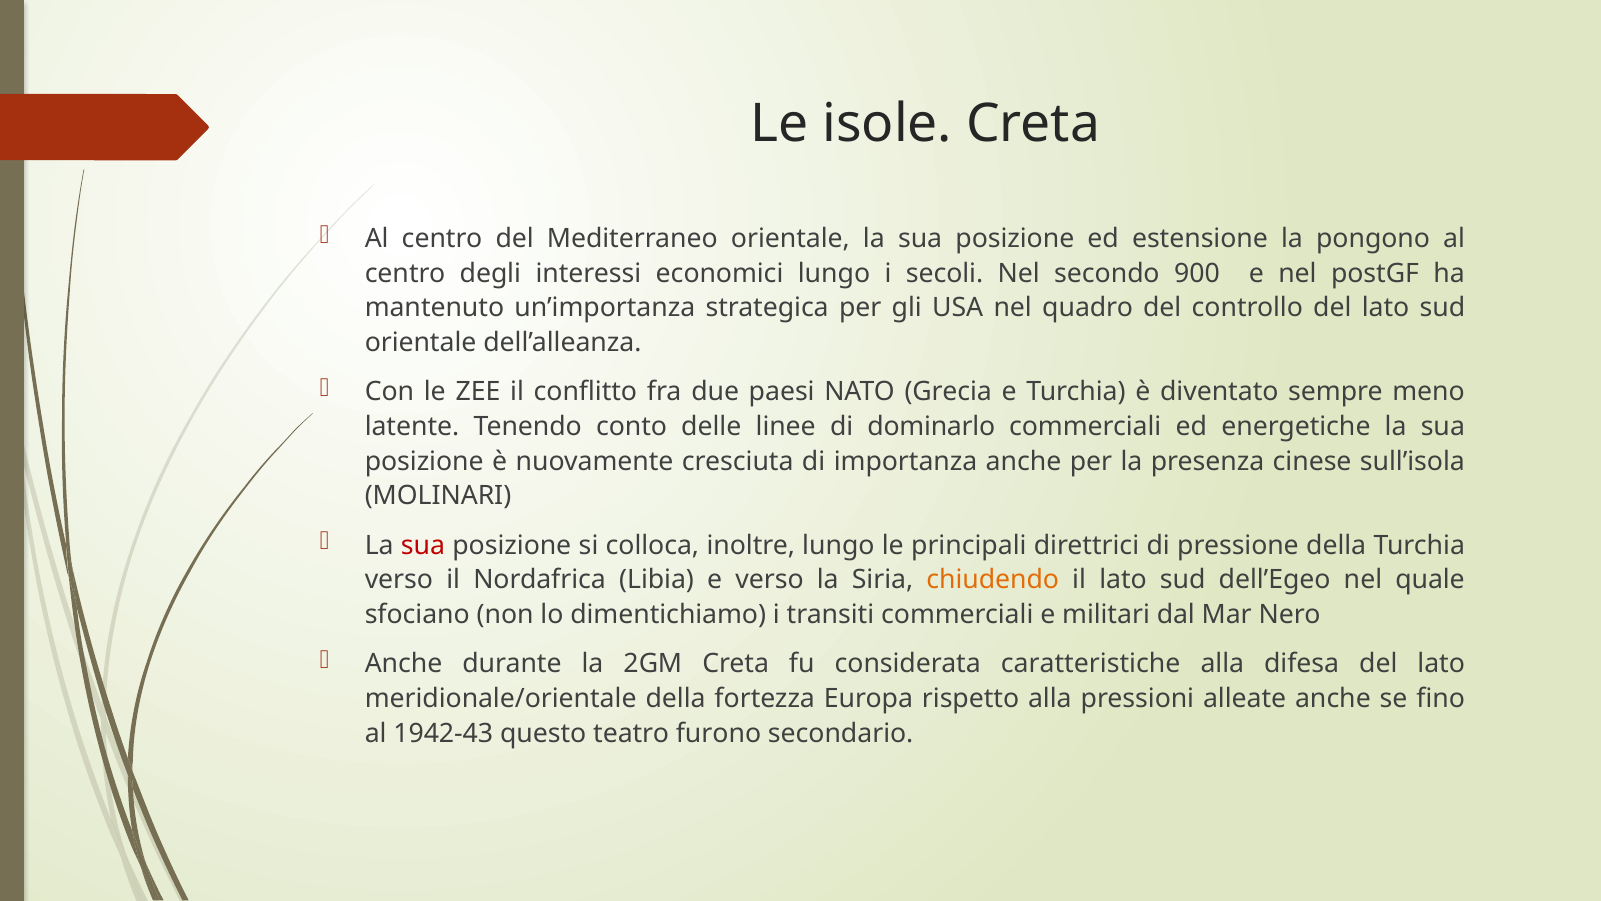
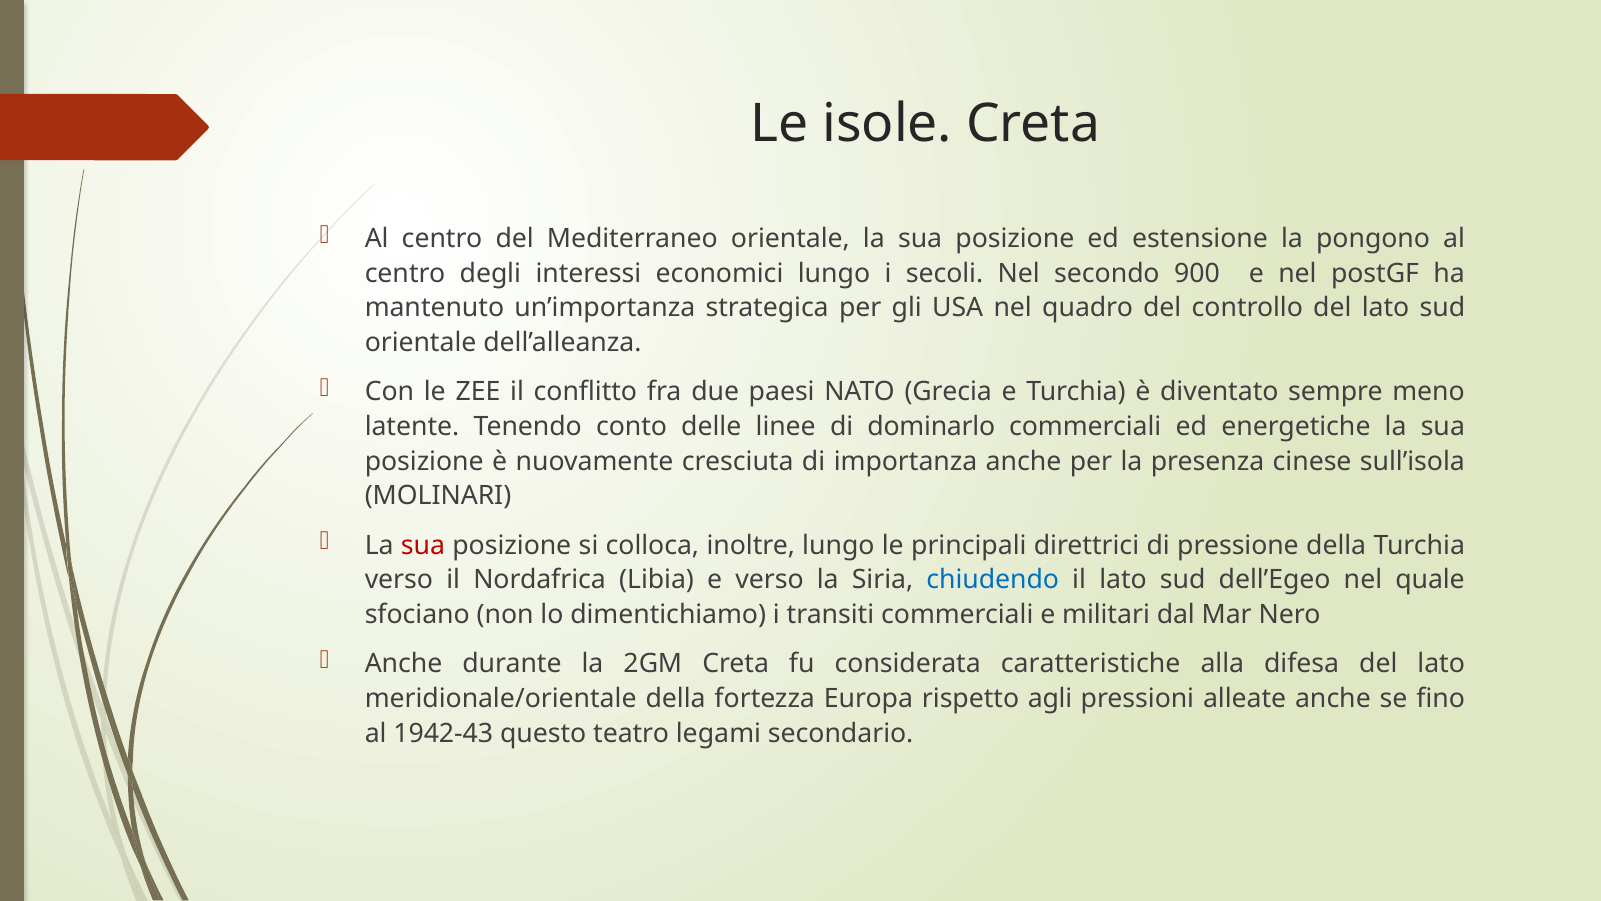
chiudendo colour: orange -> blue (993, 580)
rispetto alla: alla -> agli (1050, 698)
furono: furono -> legami (718, 733)
